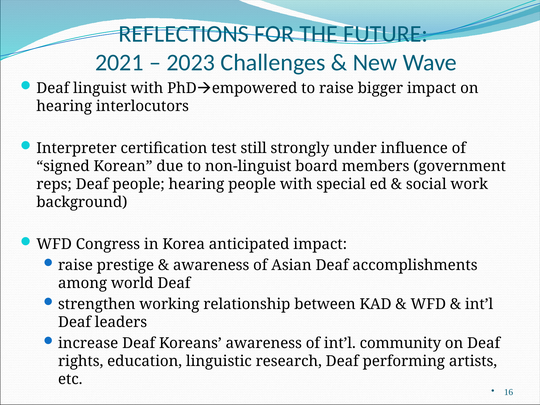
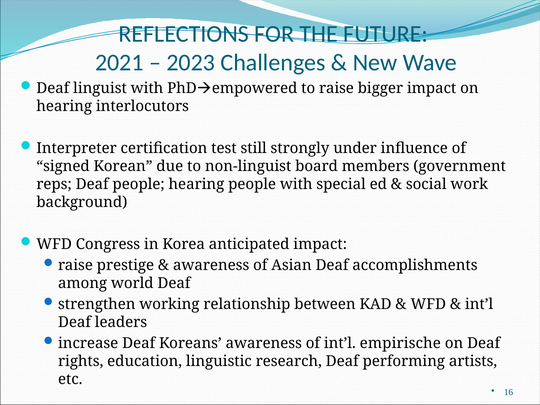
community: community -> empirische (400, 343)
